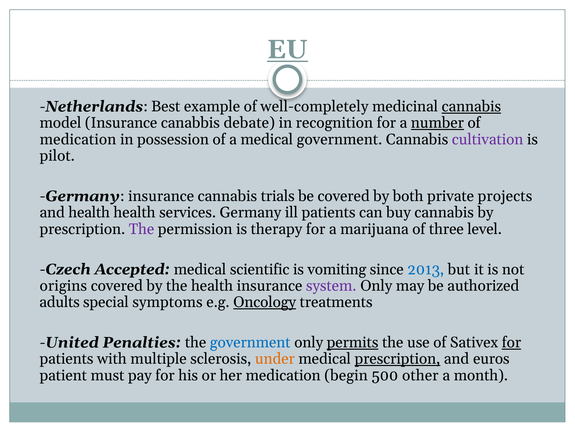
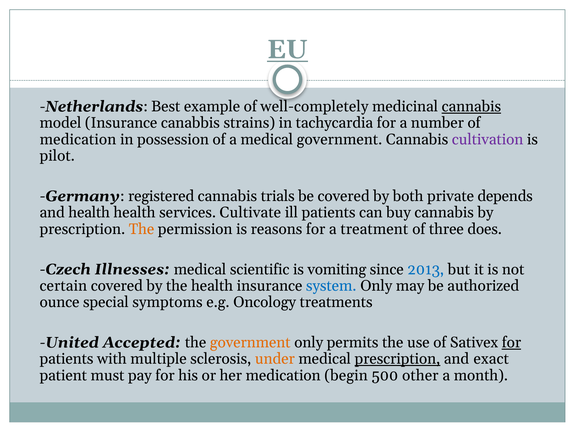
debate: debate -> strains (249, 123)
recognition: recognition -> tachycardia (334, 123)
number underline: present -> none (437, 123)
Germany insurance: insurance -> registered (161, 196)
projects: projects -> depends (505, 196)
services Germany: Germany -> Cultivate (250, 212)
The colour: purple -> orange (142, 229)
therapy: therapy -> reasons (276, 229)
marijuana: marijuana -> treatment (374, 229)
level: level -> does (485, 229)
Accepted: Accepted -> Illnesses (132, 269)
origins: origins -> certain (63, 285)
system colour: purple -> blue (331, 285)
adults: adults -> ounce (60, 302)
Oncology underline: present -> none (265, 302)
Penalties: Penalties -> Accepted (142, 342)
government colour: blue -> orange (250, 342)
permits underline: present -> none (353, 342)
euros: euros -> exact (491, 358)
